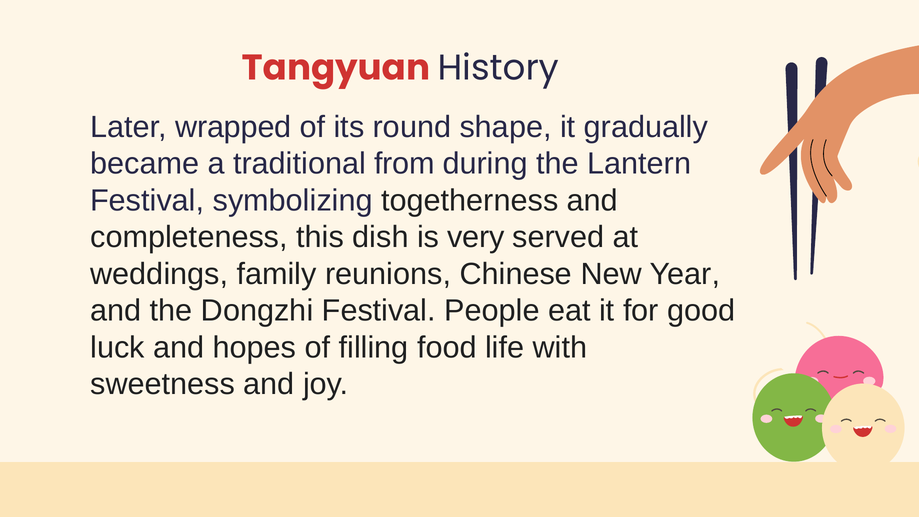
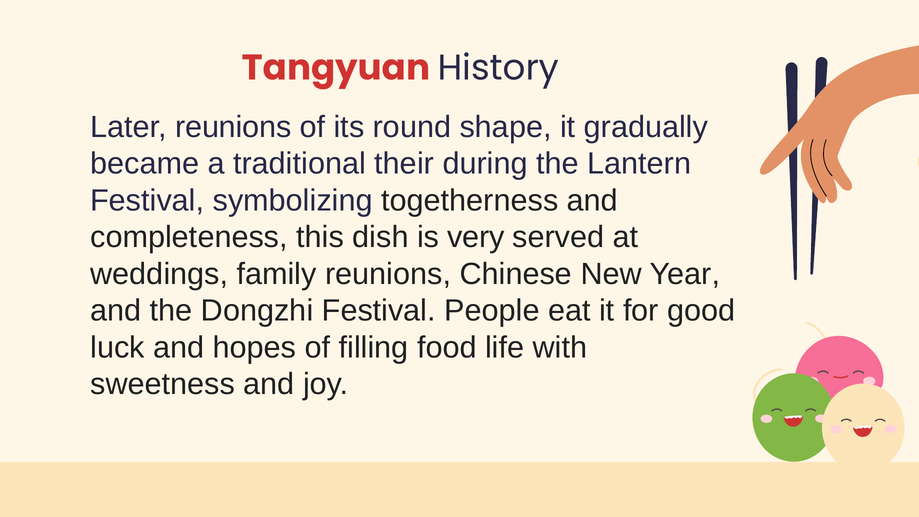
Later wrapped: wrapped -> reunions (233, 127)
from: from -> their (404, 164)
